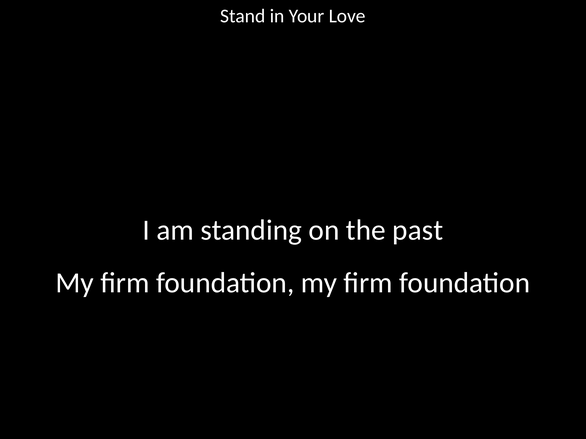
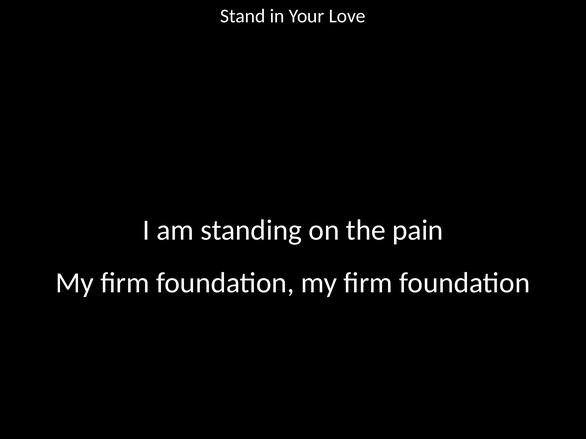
past: past -> pain (418, 231)
